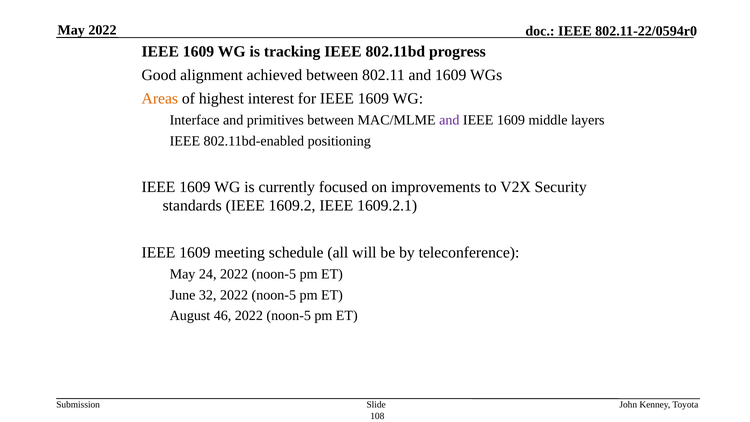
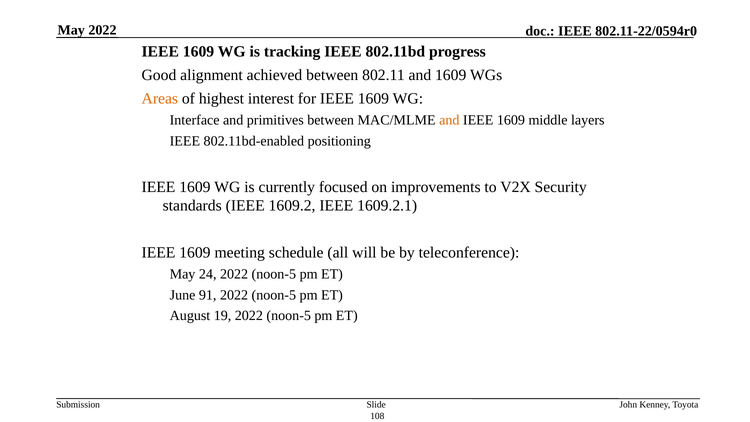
and colour: purple -> orange (449, 120)
32: 32 -> 91 (208, 295)
46: 46 -> 19 (223, 316)
